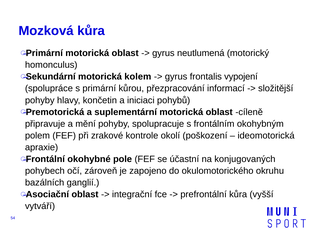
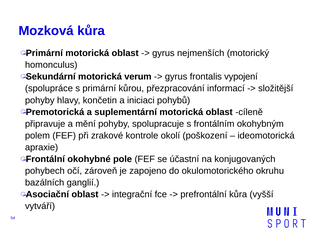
neutlumená: neutlumená -> nejmenších (201, 53)
kolem: kolem -> verum (138, 77)
